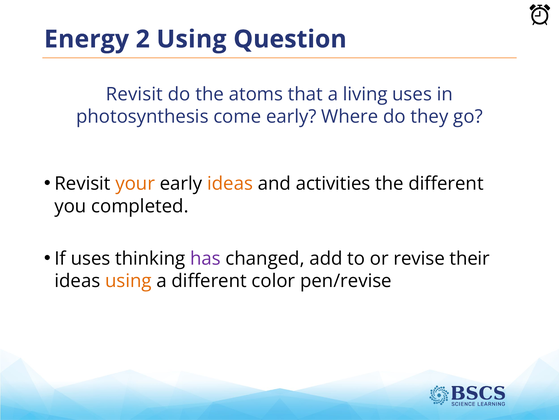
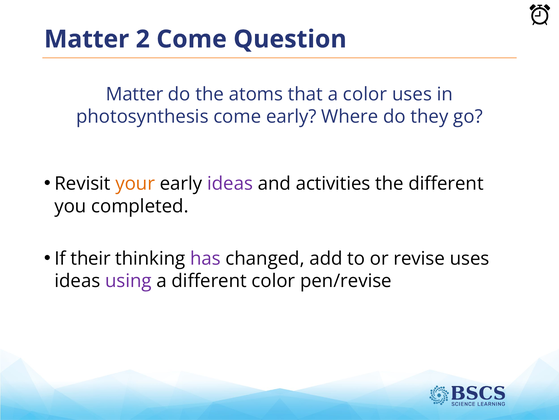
Energy: Energy -> Matter (87, 39)
2 Using: Using -> Come (192, 39)
Revisit: Revisit -> Matter (135, 94)
a living: living -> color (365, 94)
ideas colour: orange -> purple (230, 183)
If uses: uses -> their (91, 258)
revise their: their -> uses (470, 258)
using colour: orange -> purple (128, 281)
